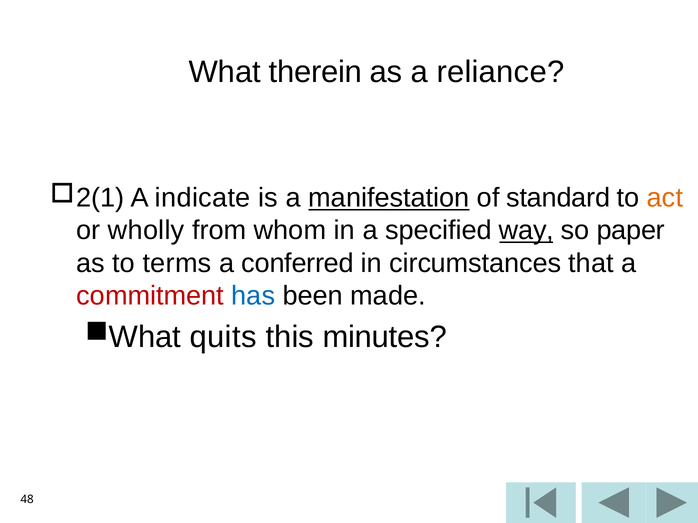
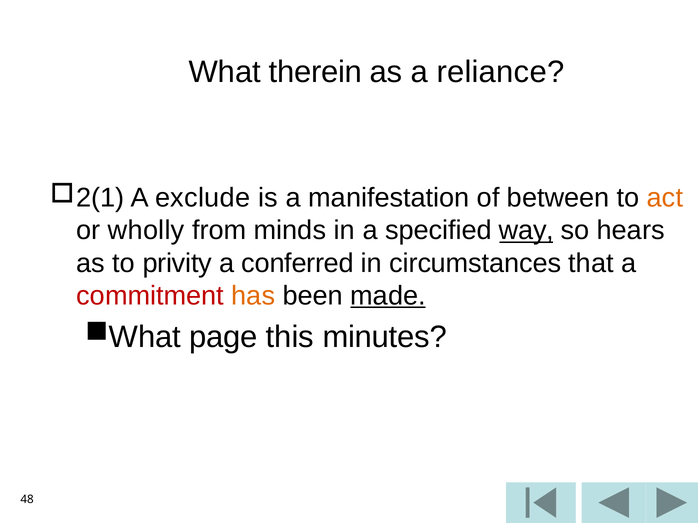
indicate: indicate -> exclude (203, 198)
manifestation underline: present -> none (389, 198)
standard: standard -> between (558, 198)
whom: whom -> minds (290, 231)
paper: paper -> hears (631, 231)
terms: terms -> privity (177, 263)
has colour: blue -> orange (253, 296)
made underline: none -> present (388, 296)
quits: quits -> page (224, 337)
